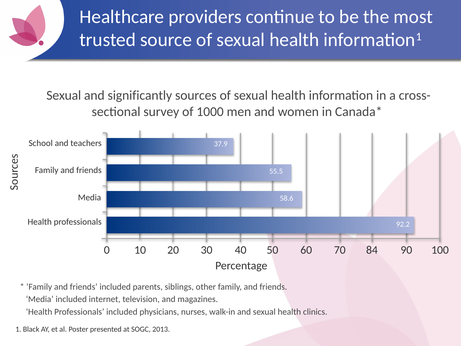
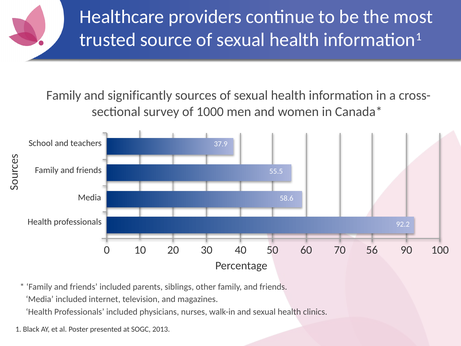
Sexual: Sexual -> Family (64, 95)
84: 84 -> 56 (372, 250)
